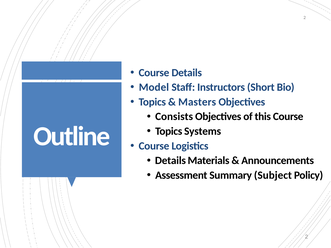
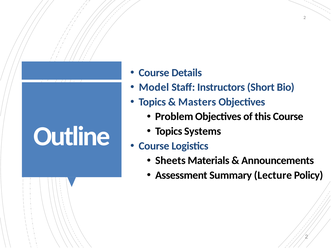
Consists: Consists -> Problem (174, 117)
Details: Details -> Sheets (170, 161)
Subject: Subject -> Lecture (273, 175)
